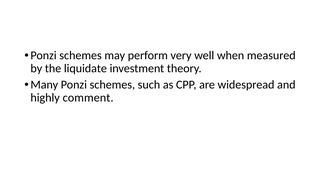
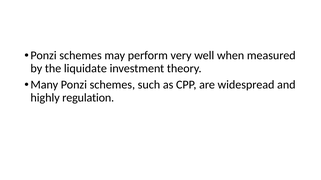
comment: comment -> regulation (88, 98)
